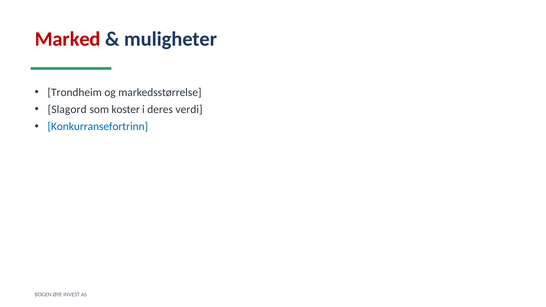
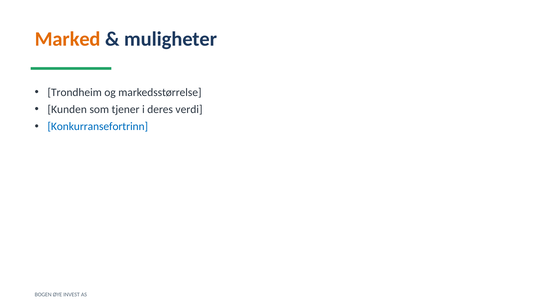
Marked colour: red -> orange (68, 39)
Slagord: Slagord -> Kunden (67, 110)
koster: koster -> tjener (126, 110)
